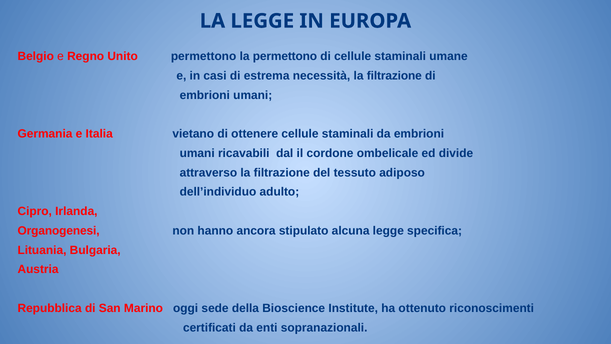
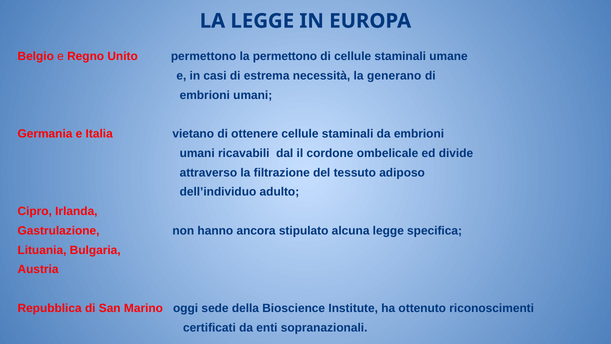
necessità la filtrazione: filtrazione -> generano (394, 76)
Organogenesi: Organogenesi -> Gastrulazione (59, 231)
